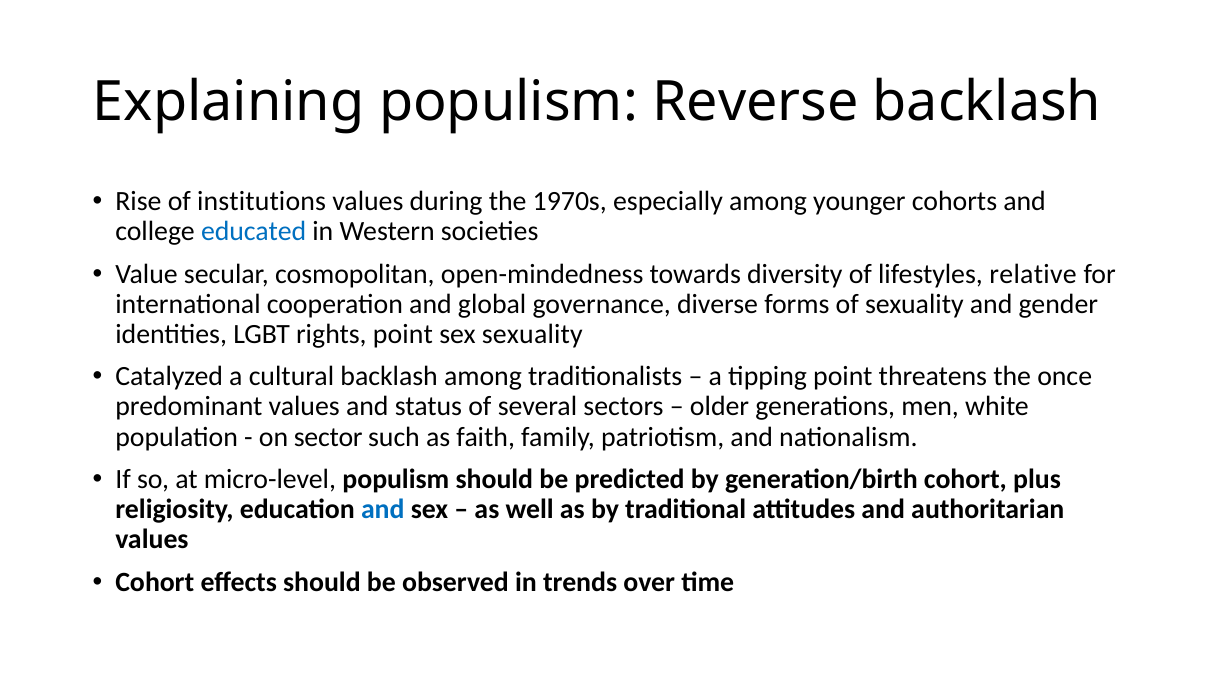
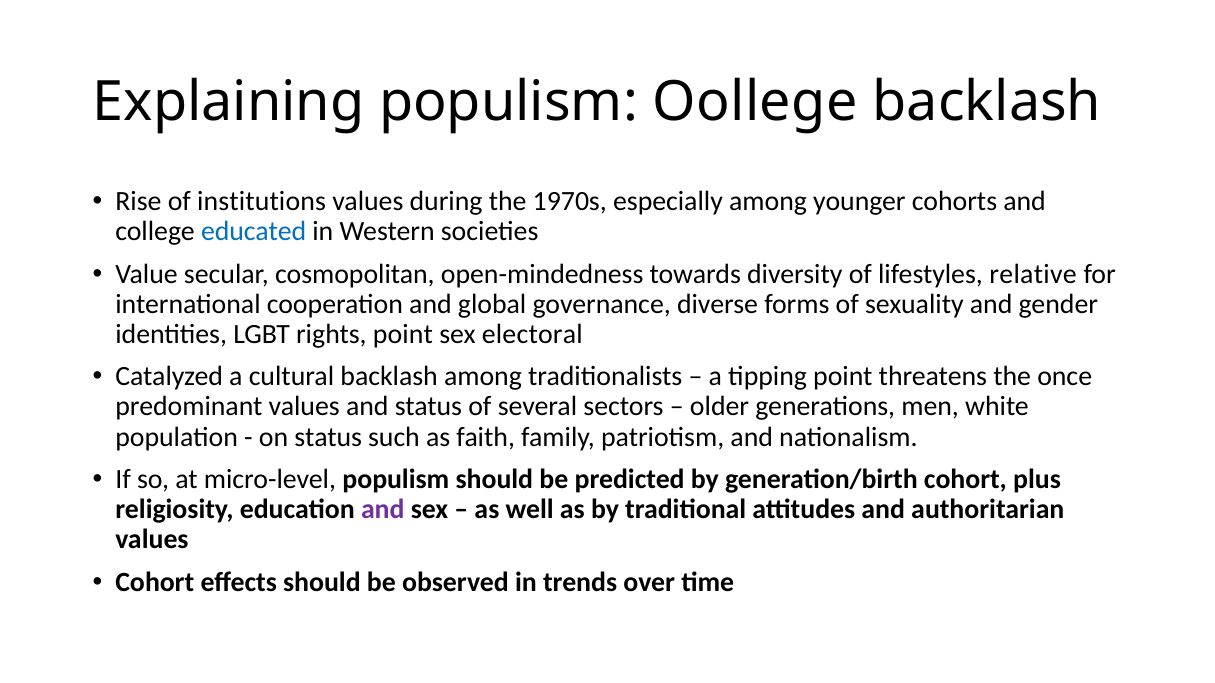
Reverse: Reverse -> Oollege (755, 102)
sex sexuality: sexuality -> electoral (532, 334)
on sector: sector -> status (328, 437)
and colour: blue -> purple (383, 510)
